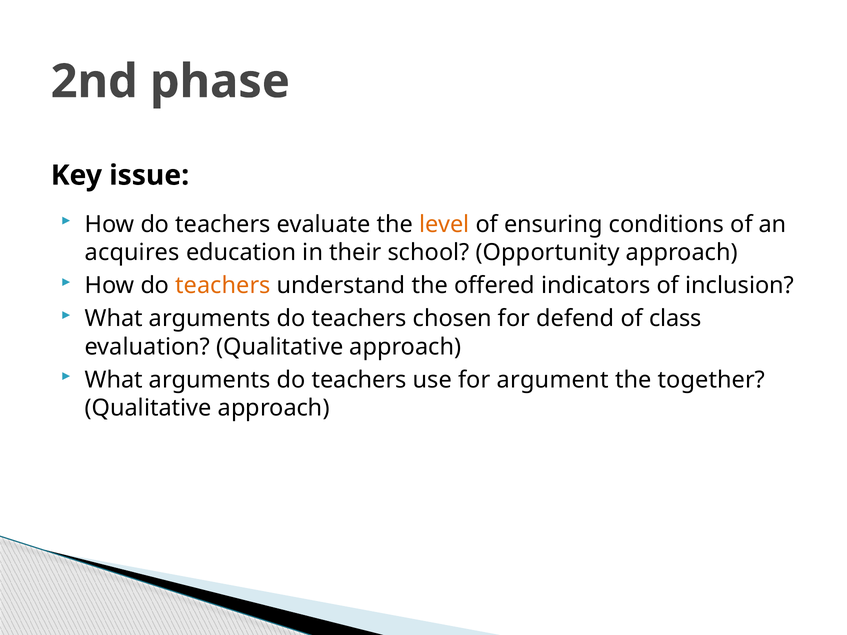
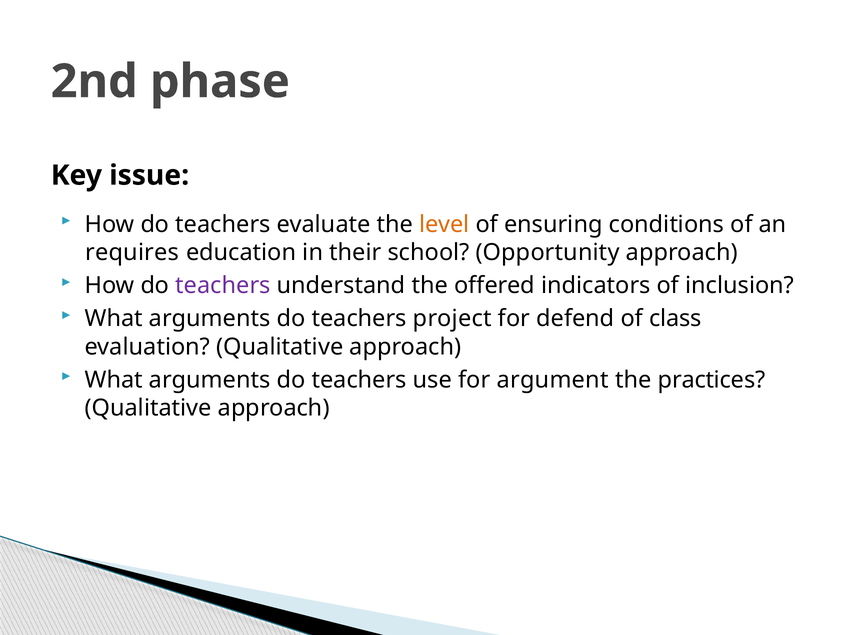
acquires: acquires -> requires (132, 253)
teachers colour: orange -> purple (223, 286)
chosen: chosen -> project (452, 319)
together: together -> practices (712, 380)
